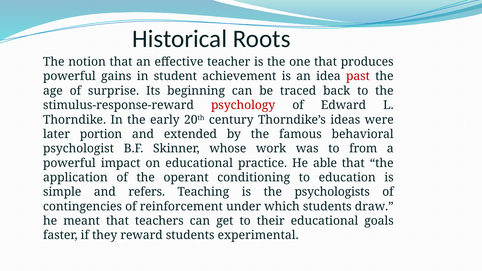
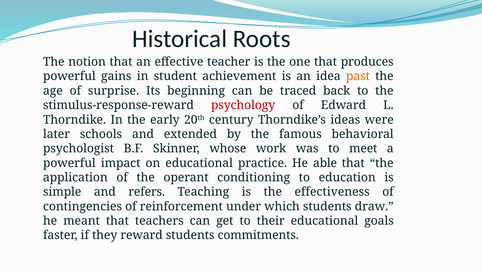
past colour: red -> orange (358, 76)
portion: portion -> schools (101, 134)
from: from -> meet (363, 149)
psychologists: psychologists -> effectiveness (332, 192)
experimental: experimental -> commitments (258, 235)
